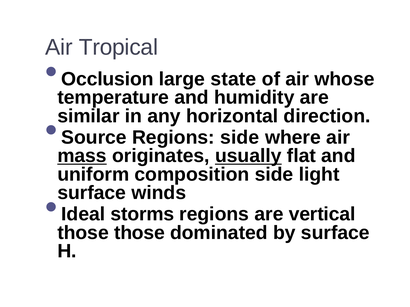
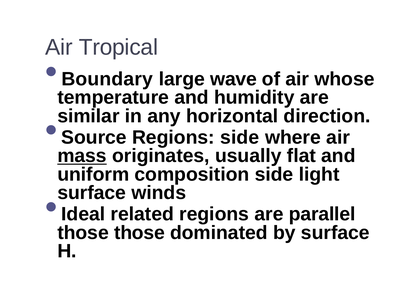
Occlusion: Occlusion -> Boundary (107, 79)
state: state -> wave (234, 79)
usually underline: present -> none (248, 156)
storms: storms -> related (142, 214)
vertical: vertical -> parallel (322, 214)
